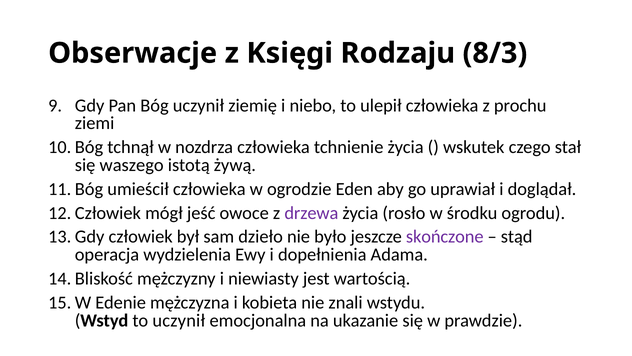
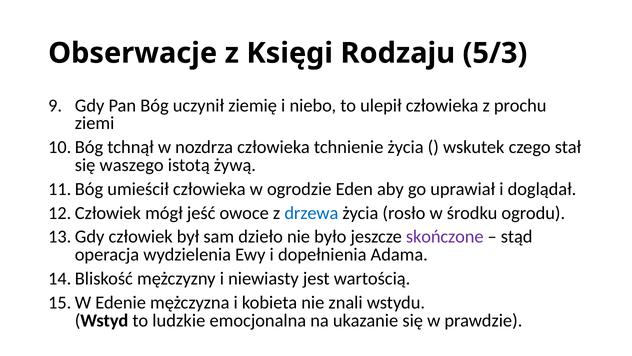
8/3: 8/3 -> 5/3 (495, 53)
drzewa colour: purple -> blue (311, 213)
to uczynił: uczynił -> ludzkie (179, 320)
